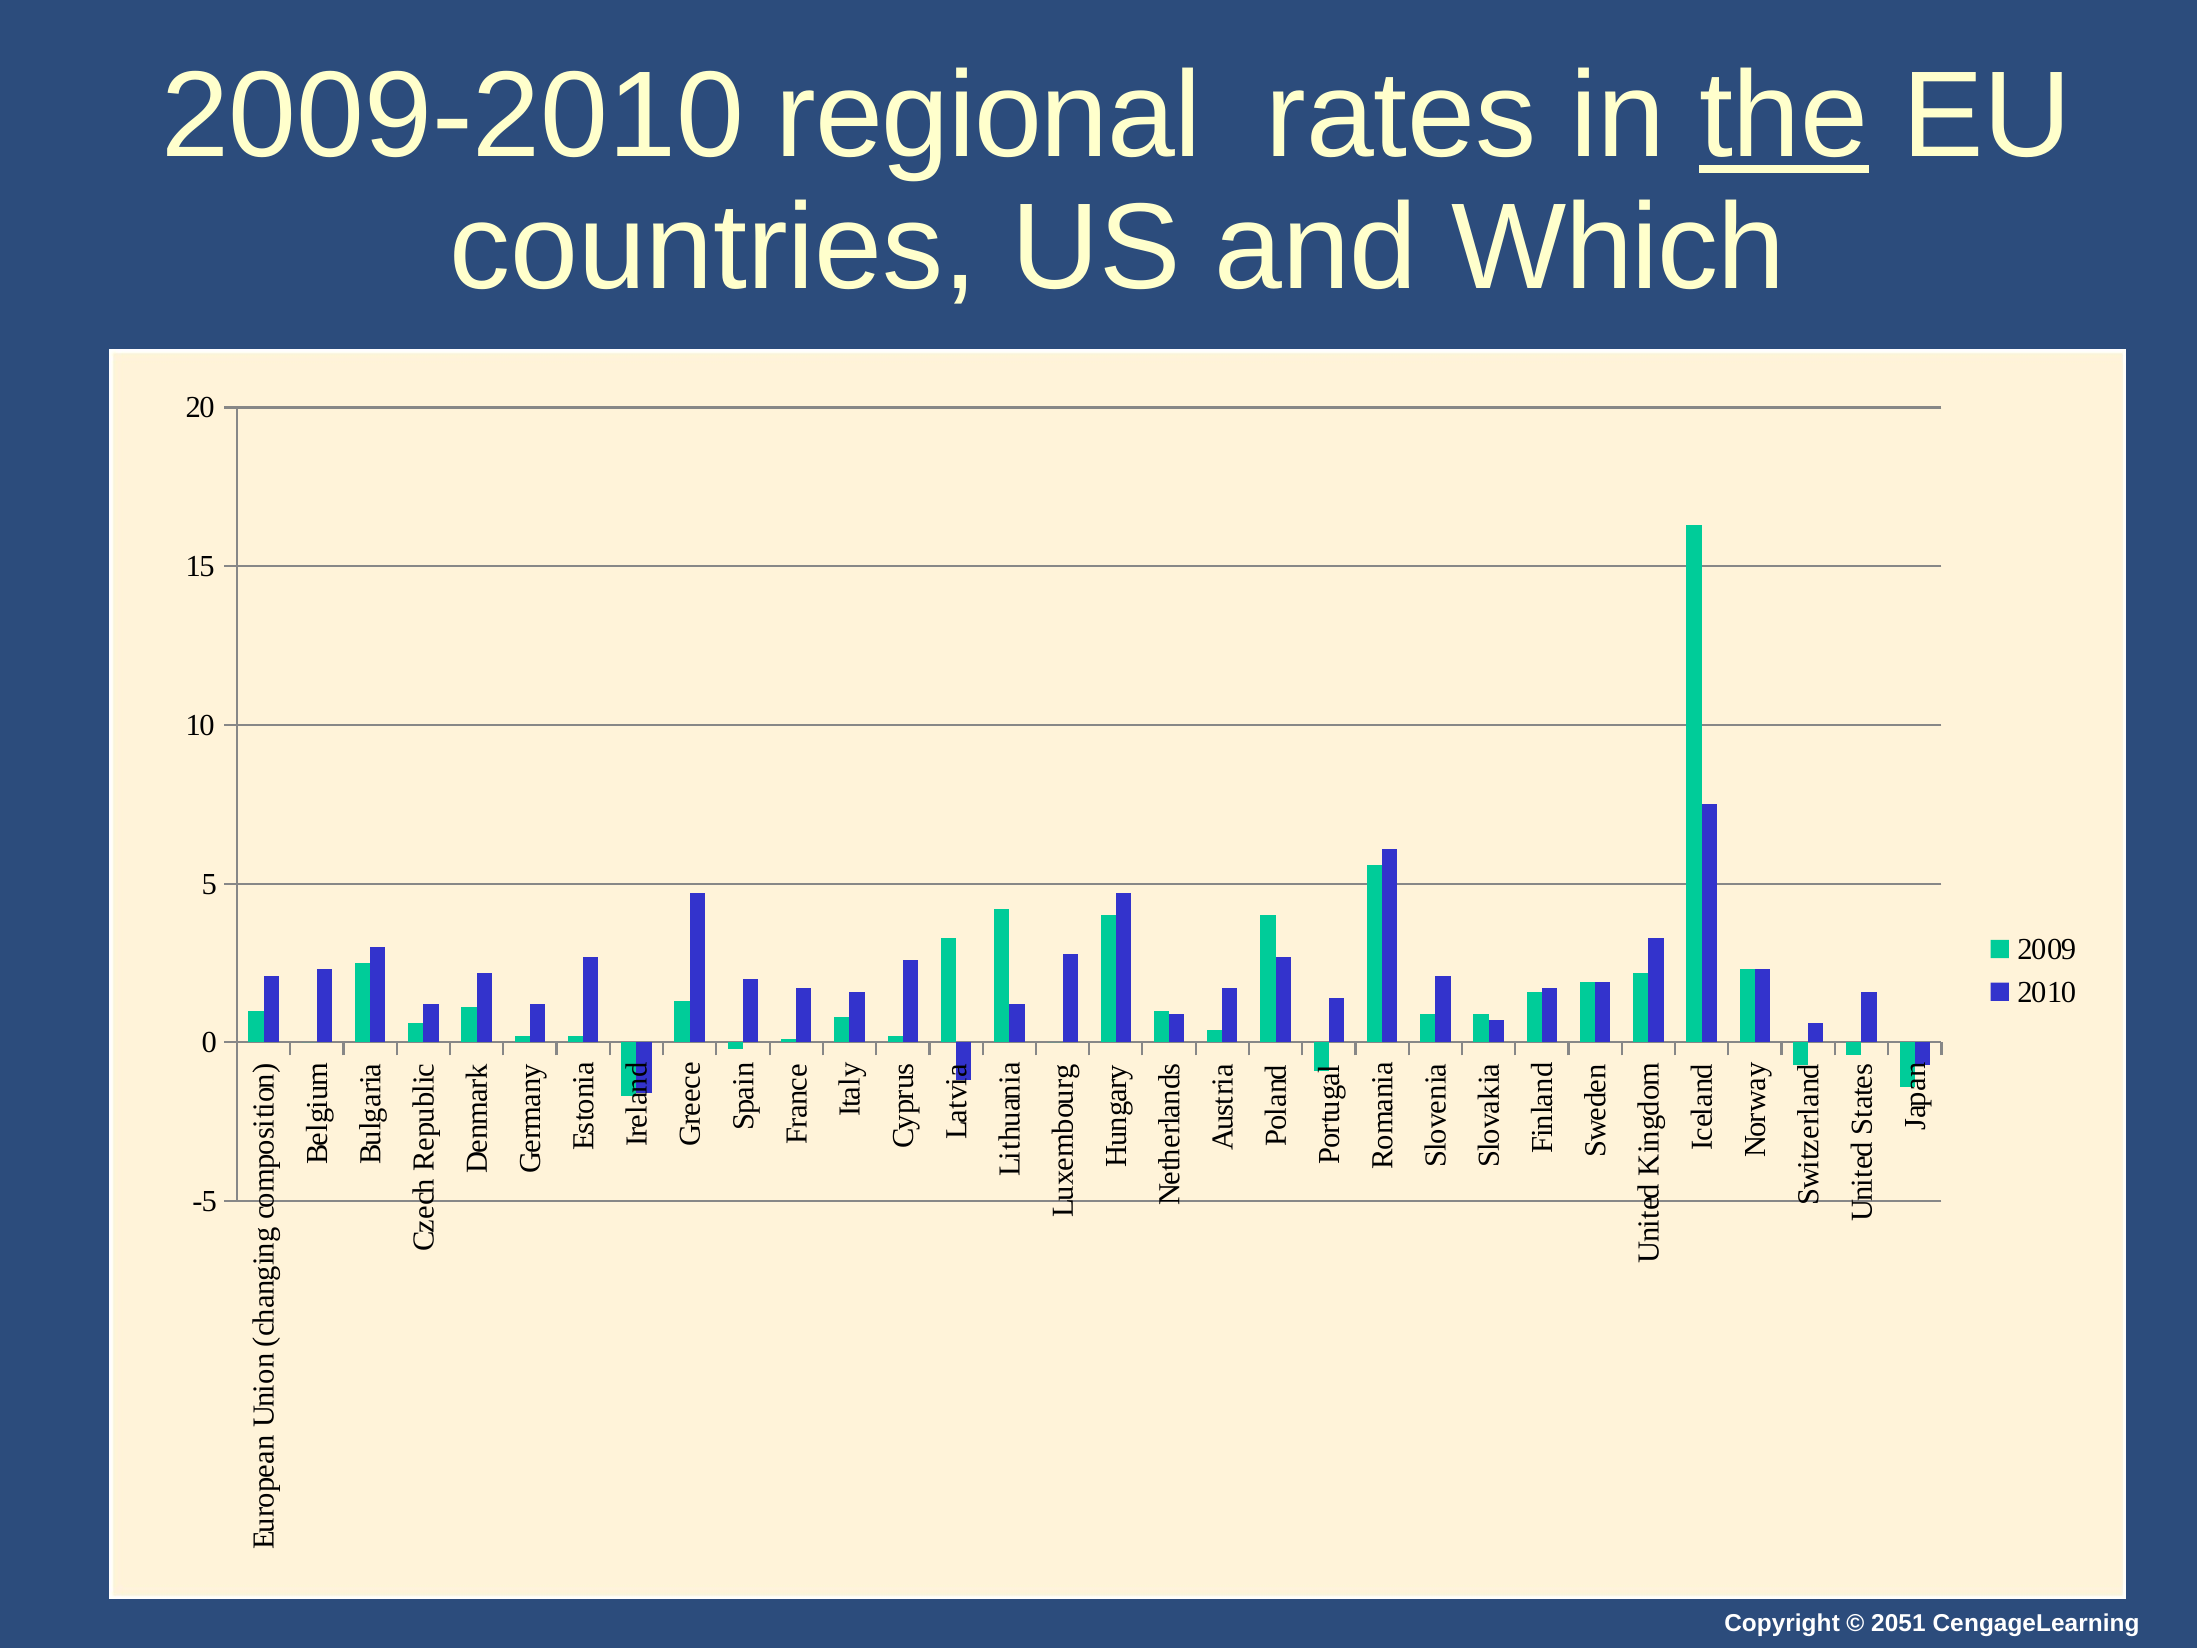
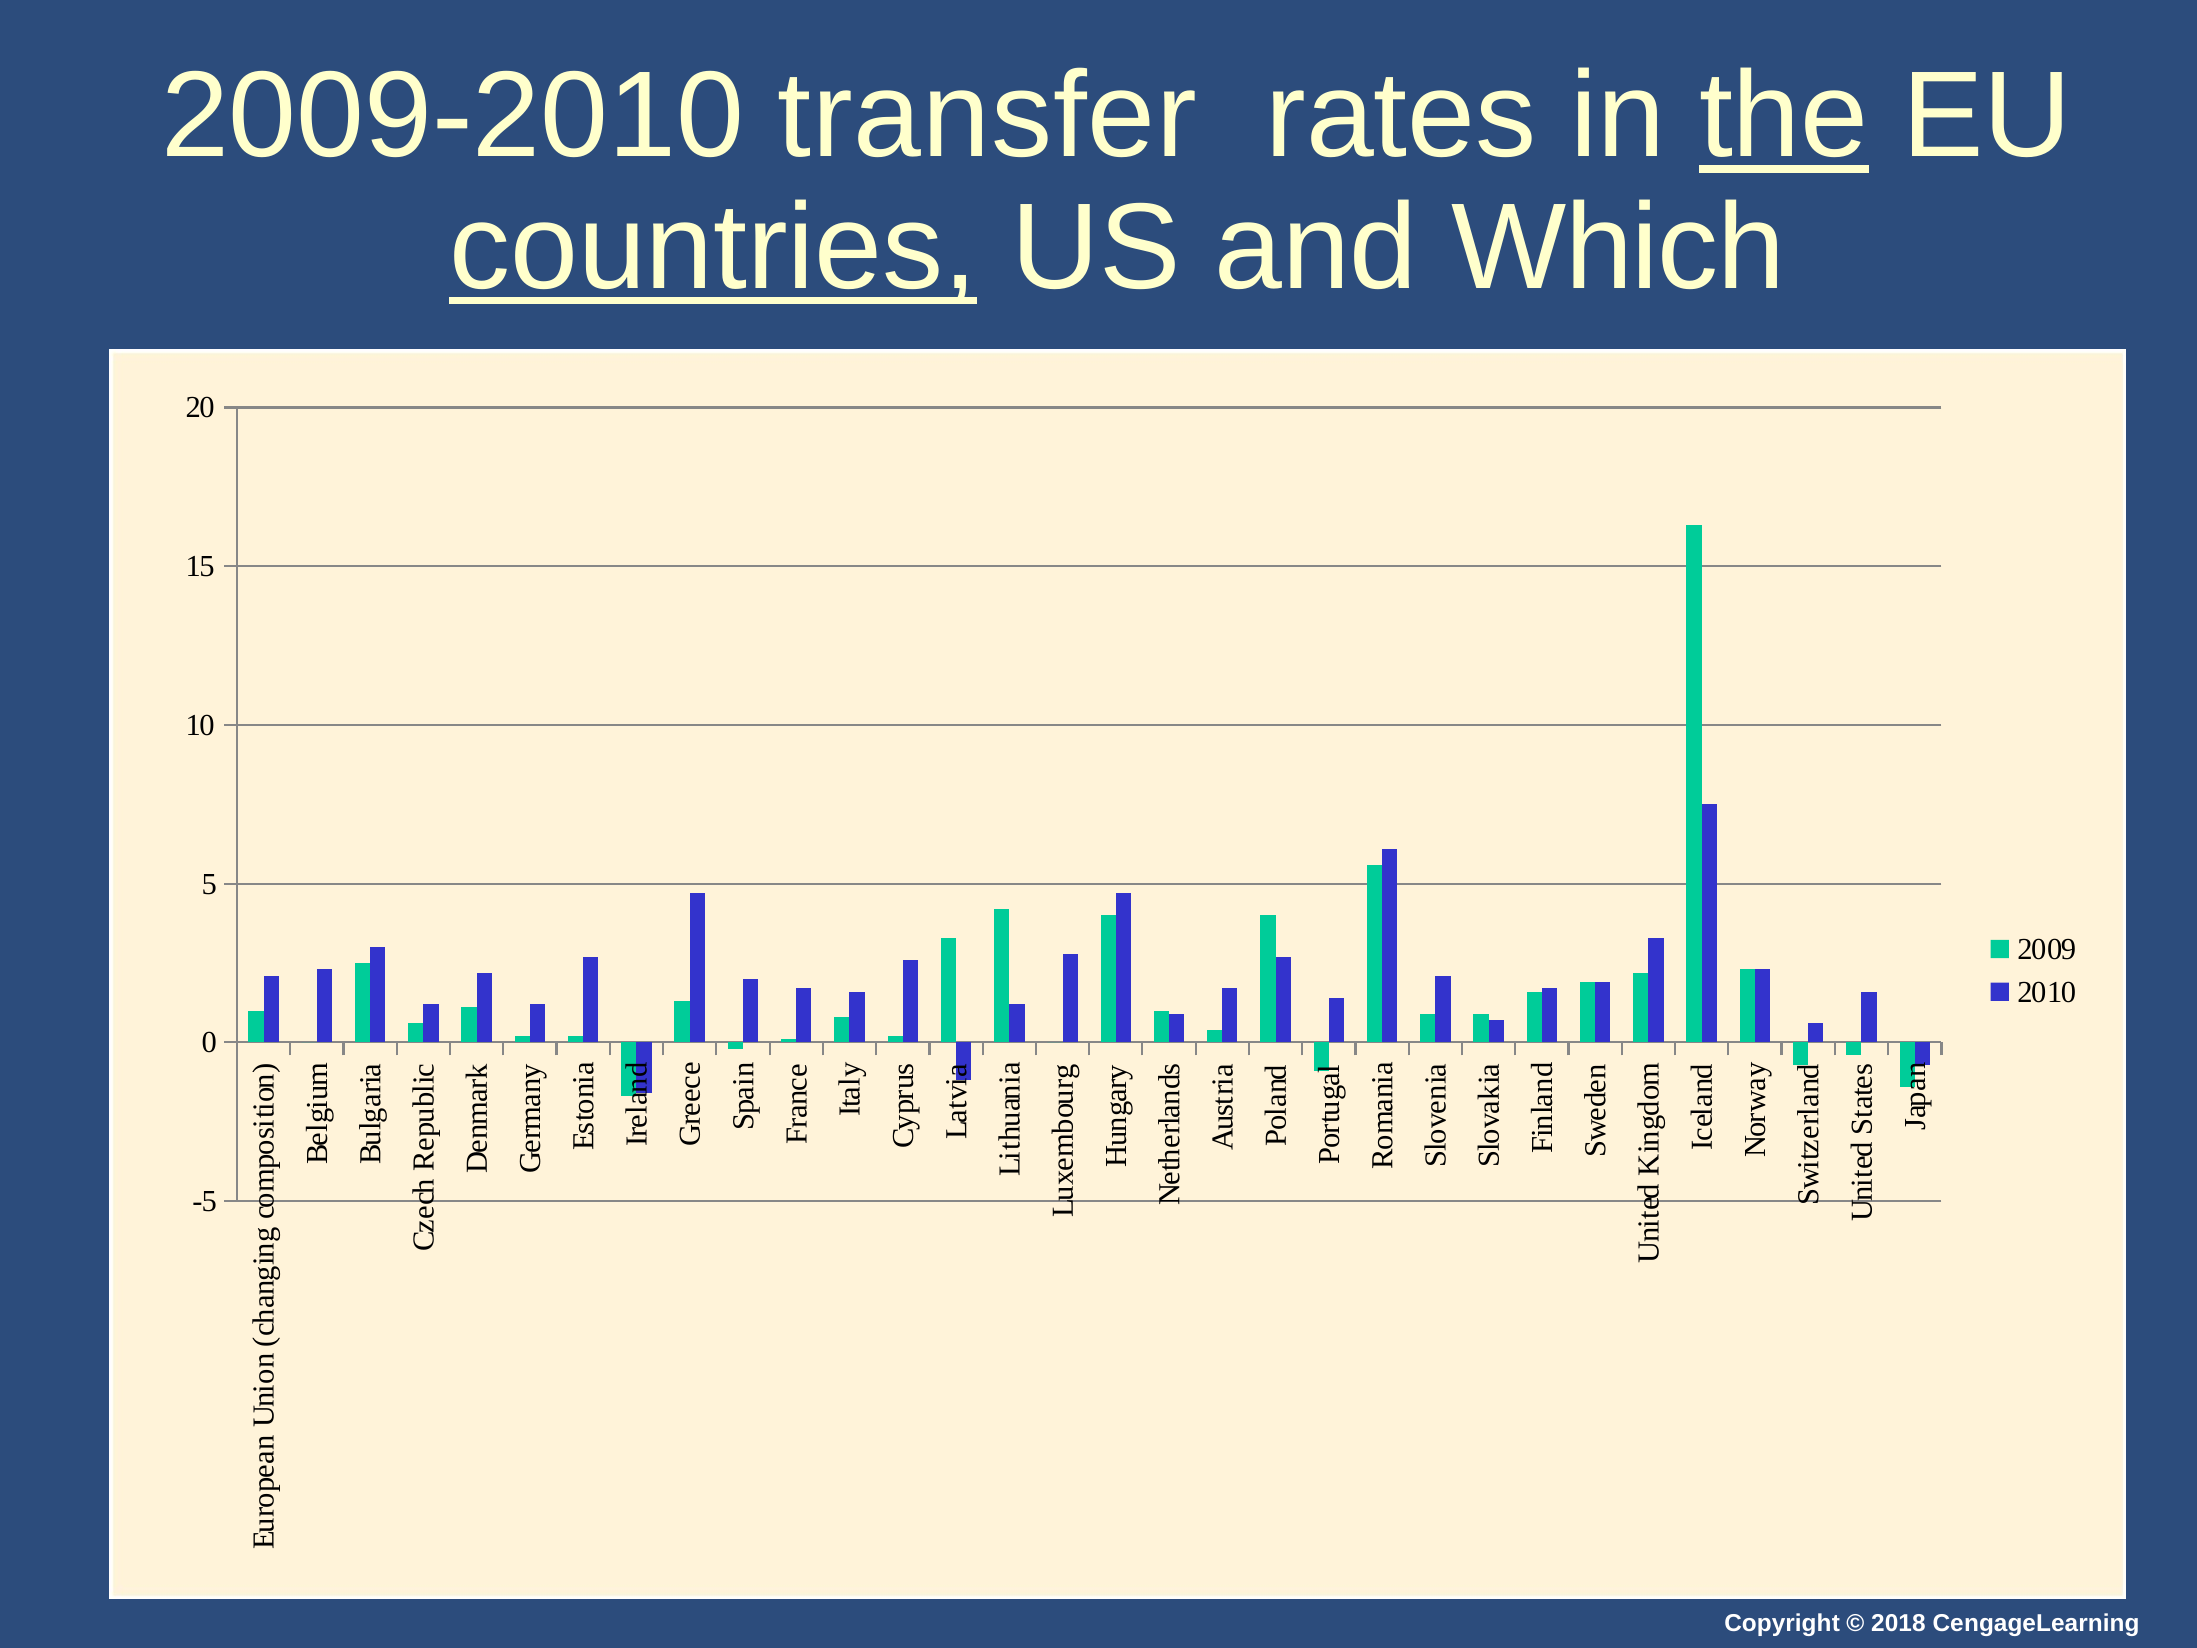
regional: regional -> transfer (987, 116)
countries underline: none -> present (713, 248)
2051: 2051 -> 2018 (1898, 1623)
